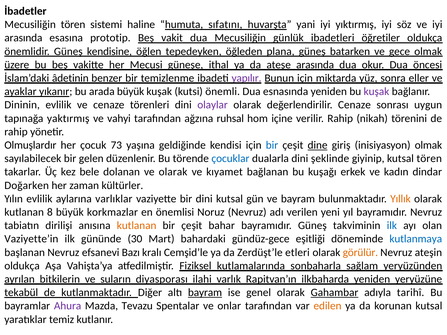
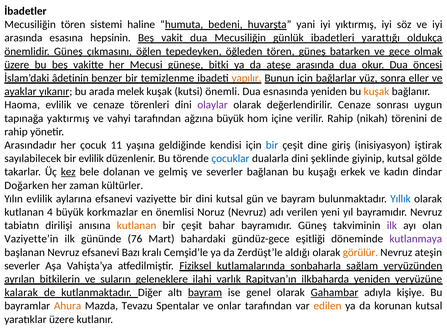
sıfatını: sıfatını -> bedeni (225, 25)
prototip: prototip -> hepsinin (110, 38)
öğretiler: öğretiler -> yarattığı (381, 38)
kendisine: kendisine -> çıkmasını (109, 51)
öğleden plana: plana -> tören (281, 51)
ithal: ithal -> bitki (219, 65)
yapılır colour: purple -> orange (247, 78)
miktarda: miktarda -> bağlarlar (336, 78)
arada büyük: büyük -> melek (131, 92)
kuşak colour: purple -> orange (376, 92)
Dininin: Dininin -> Haoma (22, 105)
ağzına ruhsal: ruhsal -> büyük (230, 118)
Olmuşlardır: Olmuşlardır -> Arasındadır (30, 145)
73: 73 -> 11 (116, 145)
dine underline: present -> none (318, 145)
inisiyasyon olmak: olmak -> iştirak (428, 145)
bir gelen: gelen -> evlilik (91, 159)
kutsal tören: tören -> gölde (429, 159)
kez underline: none -> present (68, 172)
ve olarak: olarak -> gelmiş (173, 172)
ve kıyamet: kıyamet -> severler (225, 172)
aylarına varlıklar: varlıklar -> efsanevi (114, 199)
Yıllık colour: orange -> blue (400, 199)
8: 8 -> 4 (50, 212)
ilk colour: blue -> purple (392, 226)
30: 30 -> 76 (135, 239)
kutlanmaya colour: blue -> purple (416, 239)
etleri: etleri -> aldığı (297, 253)
oldukça: oldukça -> severler (22, 266)
diyasporası: diyasporası -> geleneklere (162, 279)
tekabül: tekabül -> kalarak (21, 293)
tarihî: tarihî -> kişiye (411, 293)
Ahura colour: purple -> orange (68, 306)
yaratıklar temiz: temiz -> üzere (62, 320)
